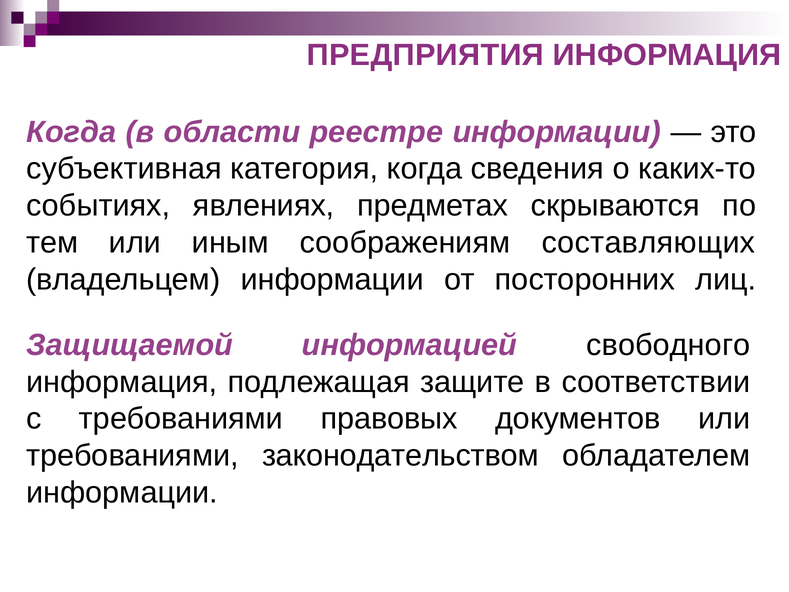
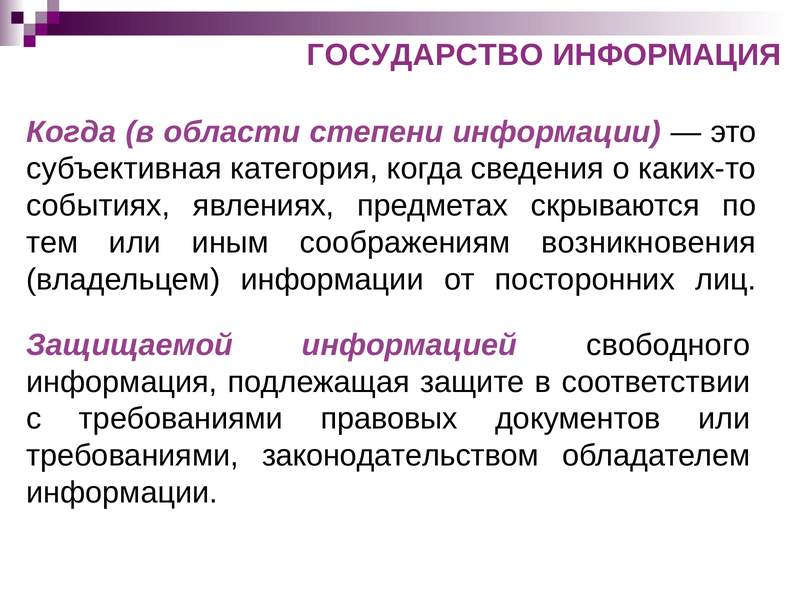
ПРЕДПРИЯТИЯ: ПРЕДПРИЯТИЯ -> ГОСУДАРСТВО (425, 55)
реестре: реестре -> степени (377, 132)
составляющих: составляющих -> возникновения (649, 242)
